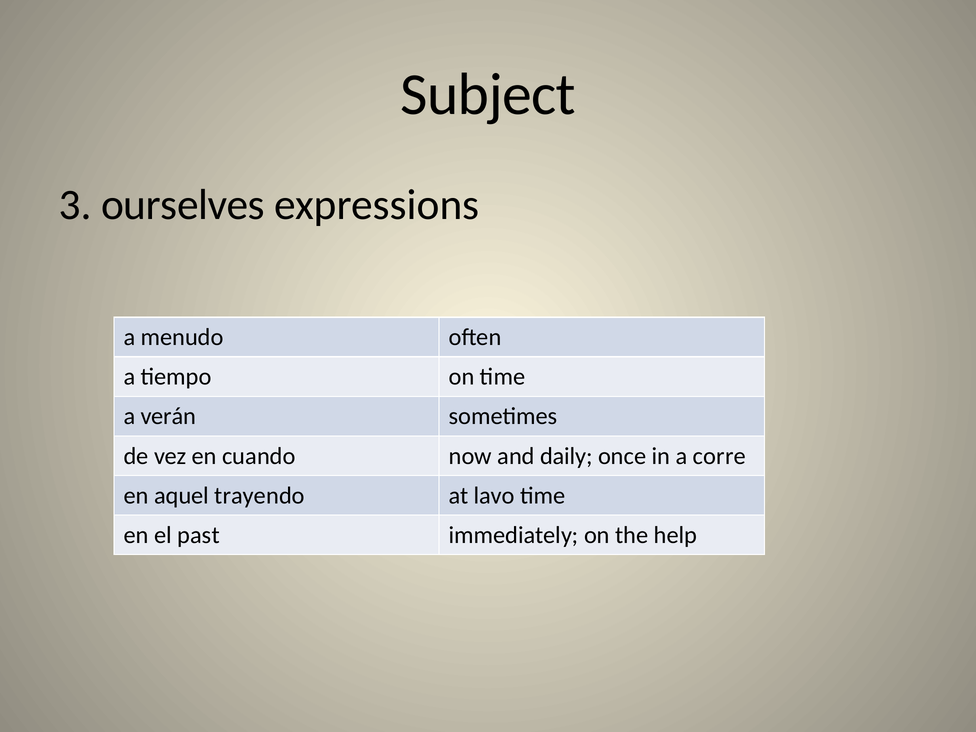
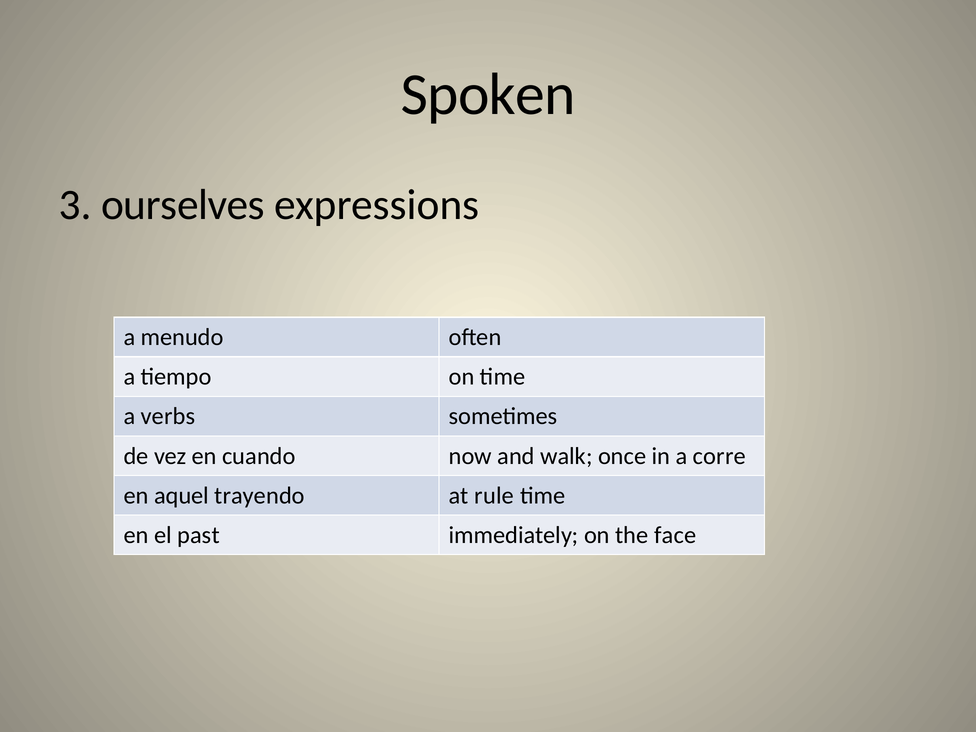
Subject: Subject -> Spoken (488, 94)
verán: verán -> verbs (168, 416)
daily: daily -> walk (566, 456)
lavo: lavo -> rule (494, 496)
help: help -> face (675, 535)
